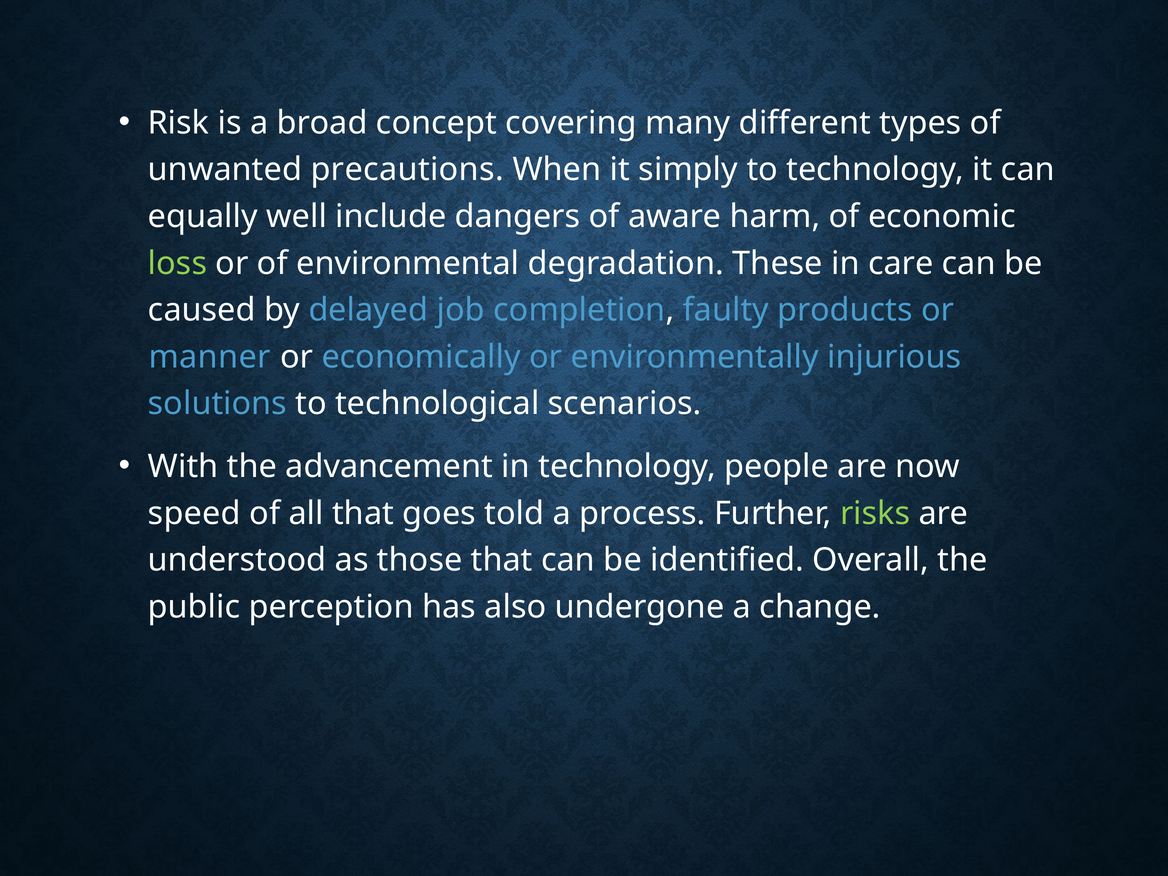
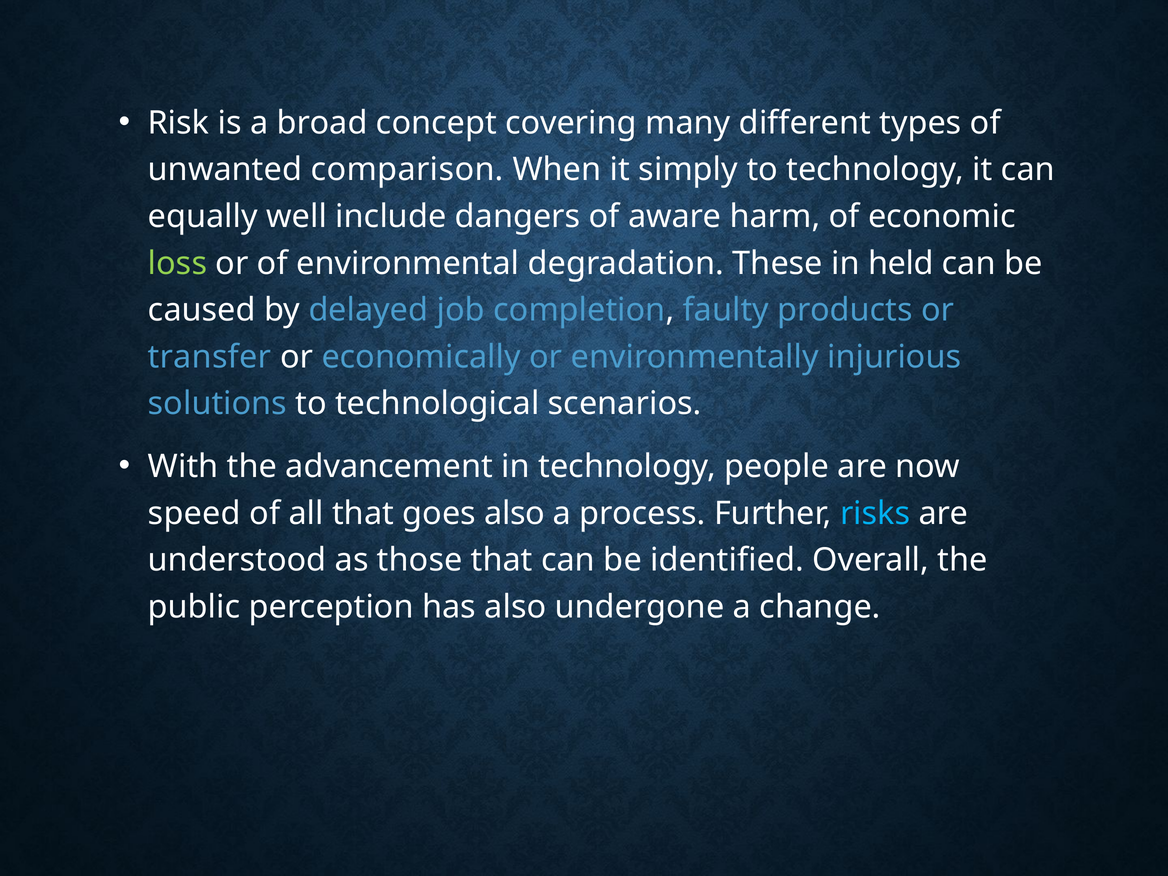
precautions: precautions -> comparison (407, 170)
care: care -> held (901, 263)
manner: manner -> transfer (210, 357)
goes told: told -> also (515, 513)
risks colour: light green -> light blue (875, 513)
